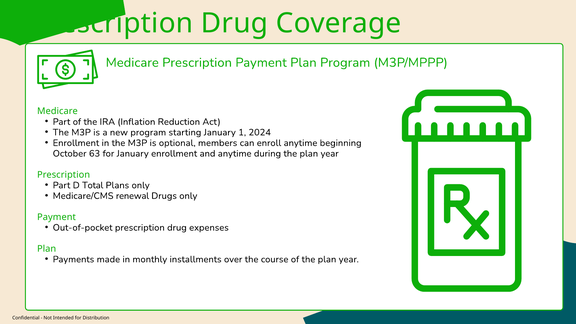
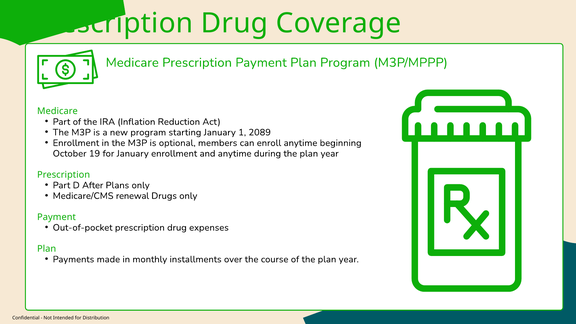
2024: 2024 -> 2089 (260, 132)
63: 63 -> 19 (95, 154)
Total: Total -> After (93, 185)
